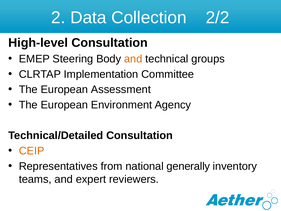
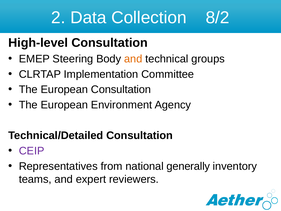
2/2: 2/2 -> 8/2 (218, 18)
European Assessment: Assessment -> Consultation (121, 89)
CEIP colour: orange -> purple (32, 151)
